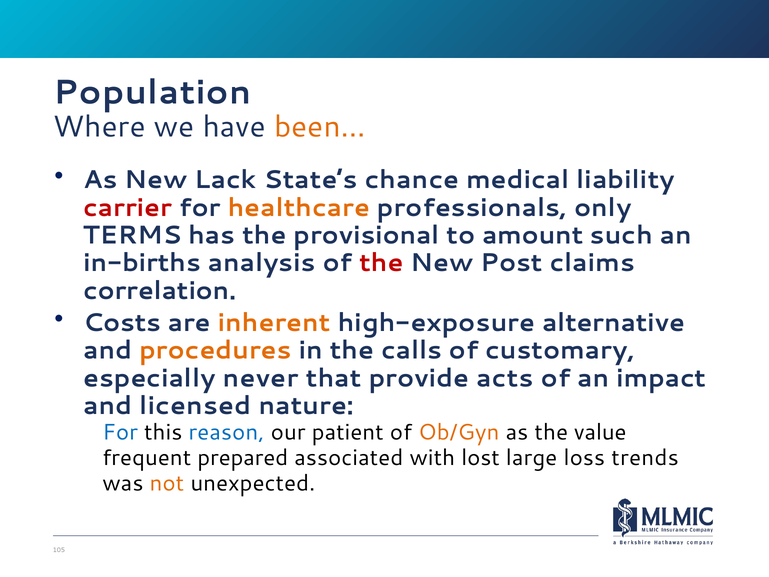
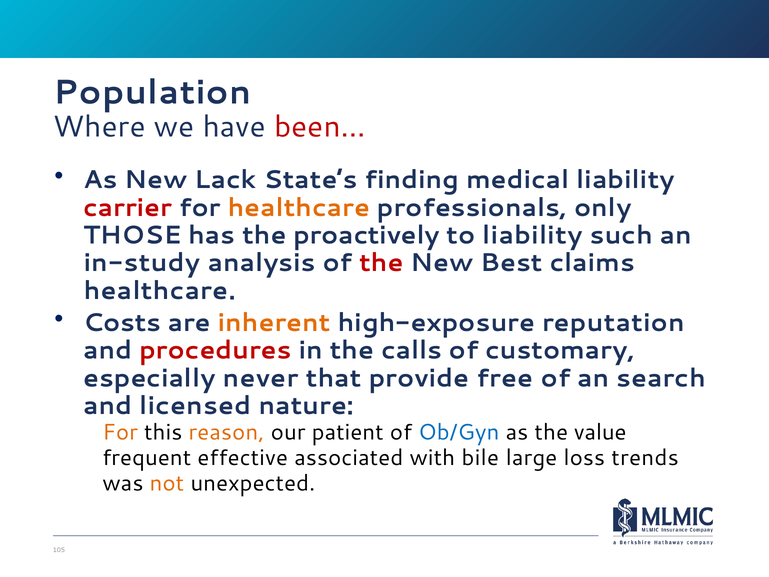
been… colour: orange -> red (320, 127)
chance: chance -> finding (412, 180)
TERMS: TERMS -> THOSE (132, 235)
provisional: provisional -> proactively (367, 235)
to amount: amount -> liability (532, 235)
in-births: in-births -> in-study (142, 263)
Post: Post -> Best (511, 263)
correlation: correlation -> healthcare (160, 291)
alternative: alternative -> reputation (613, 323)
procedures colour: orange -> red (215, 350)
acts: acts -> free (505, 378)
impact: impact -> search (661, 378)
For colour: blue -> orange (120, 432)
reason colour: blue -> orange (226, 432)
Ob/Gyn colour: orange -> blue (459, 432)
prepared: prepared -> effective (243, 458)
lost: lost -> bile (480, 458)
